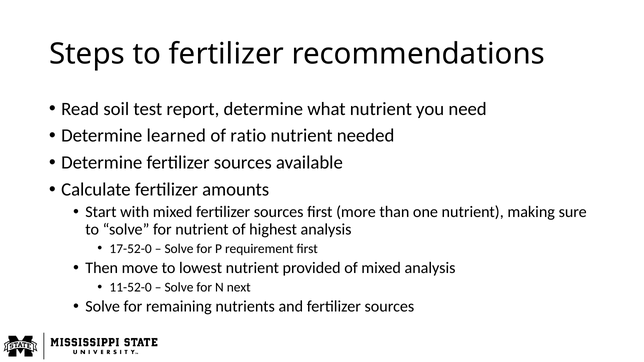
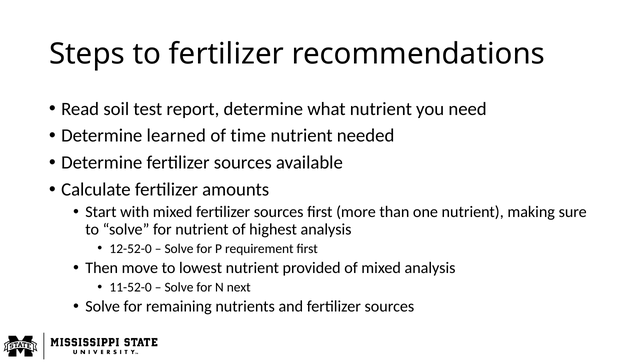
ratio: ratio -> time (248, 136)
17-52-0: 17-52-0 -> 12-52-0 (131, 249)
